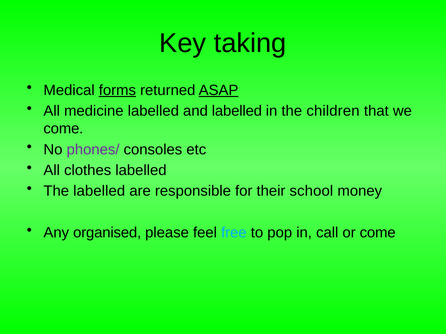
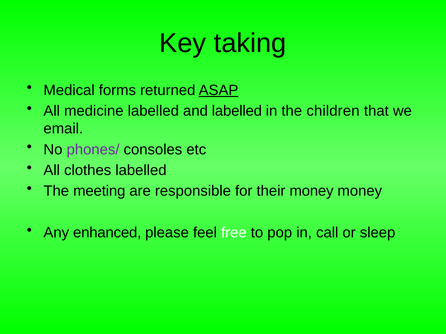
forms underline: present -> none (117, 90)
come: come -> email (63, 129)
The labelled: labelled -> meeting (99, 191)
their school: school -> money (312, 191)
organised: organised -> enhanced (107, 233)
free colour: light blue -> white (234, 233)
or come: come -> sleep (378, 233)
